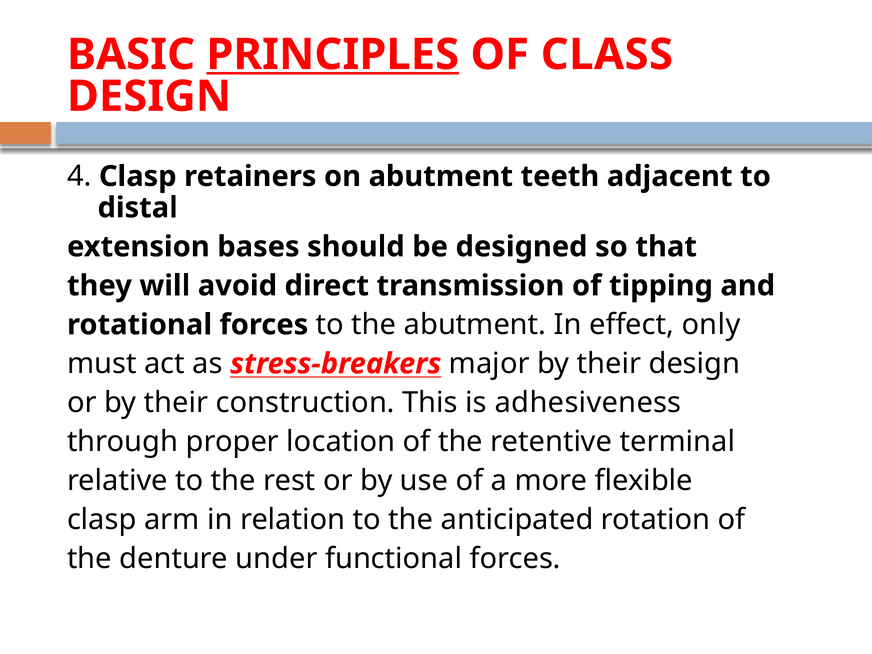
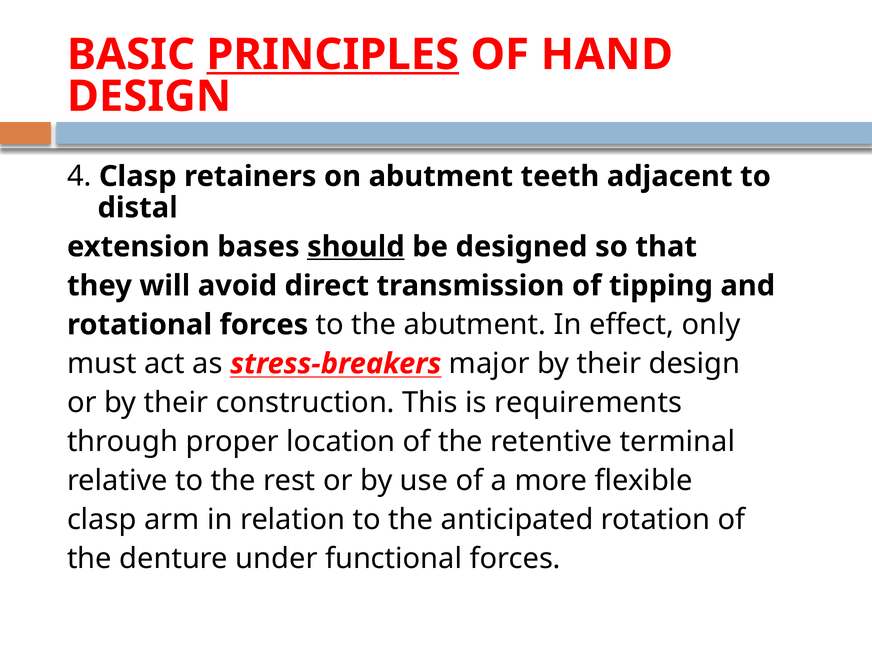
CLASS: CLASS -> HAND (607, 55)
should underline: none -> present (356, 247)
adhesiveness: adhesiveness -> requirements (588, 403)
